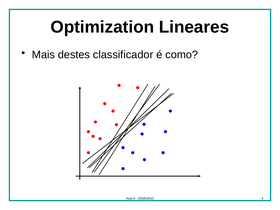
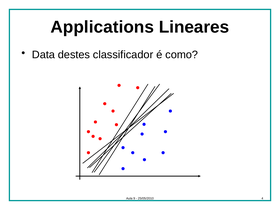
Optimization: Optimization -> Applications (102, 27)
Mais: Mais -> Data (43, 55)
